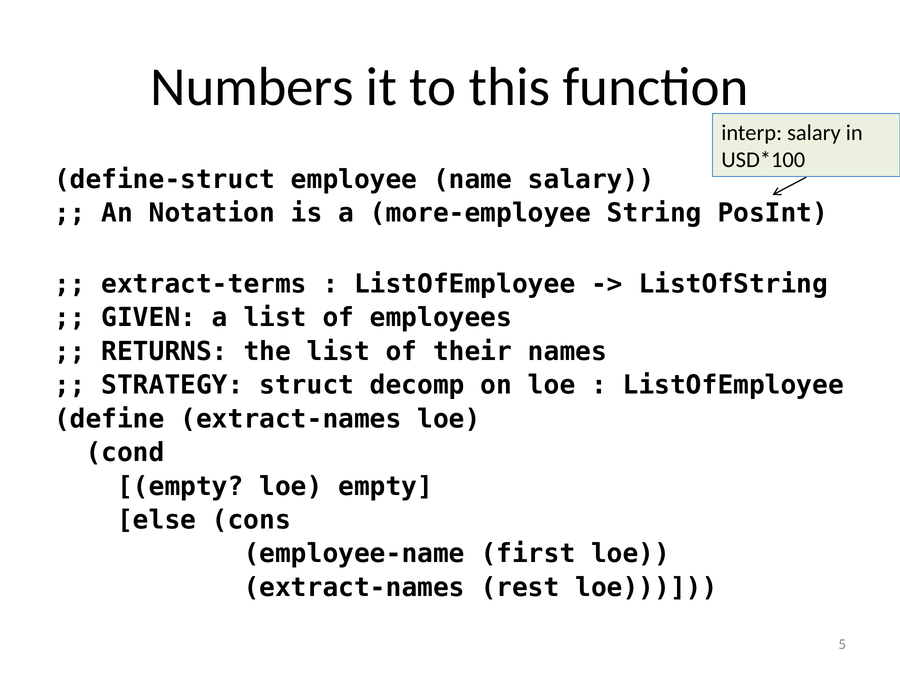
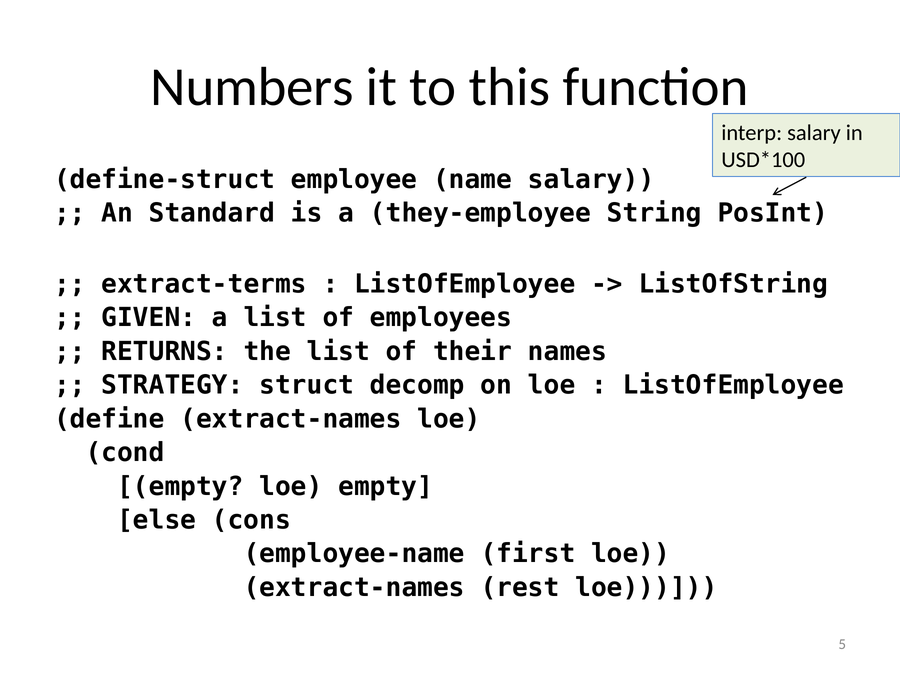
Notation: Notation -> Standard (212, 213)
more-employee: more-employee -> they-employee (480, 213)
